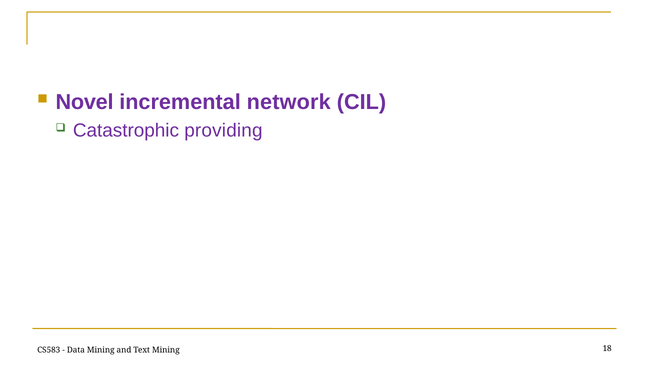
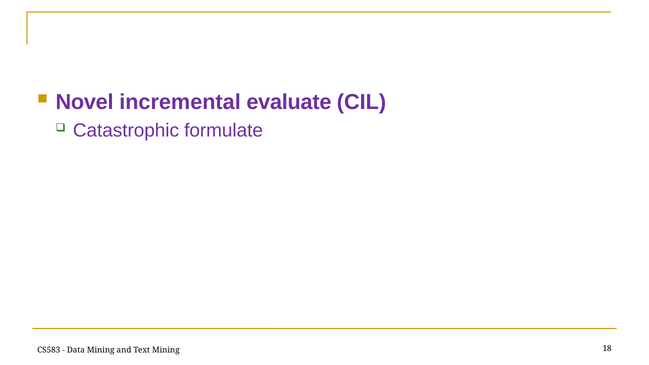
network: network -> evaluate (289, 102)
providing: providing -> formulate (224, 130)
